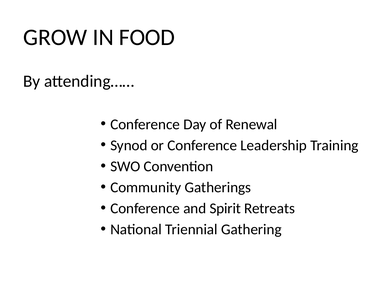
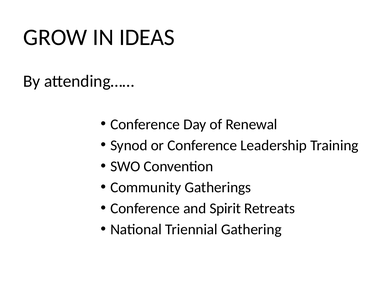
FOOD: FOOD -> IDEAS (147, 37)
